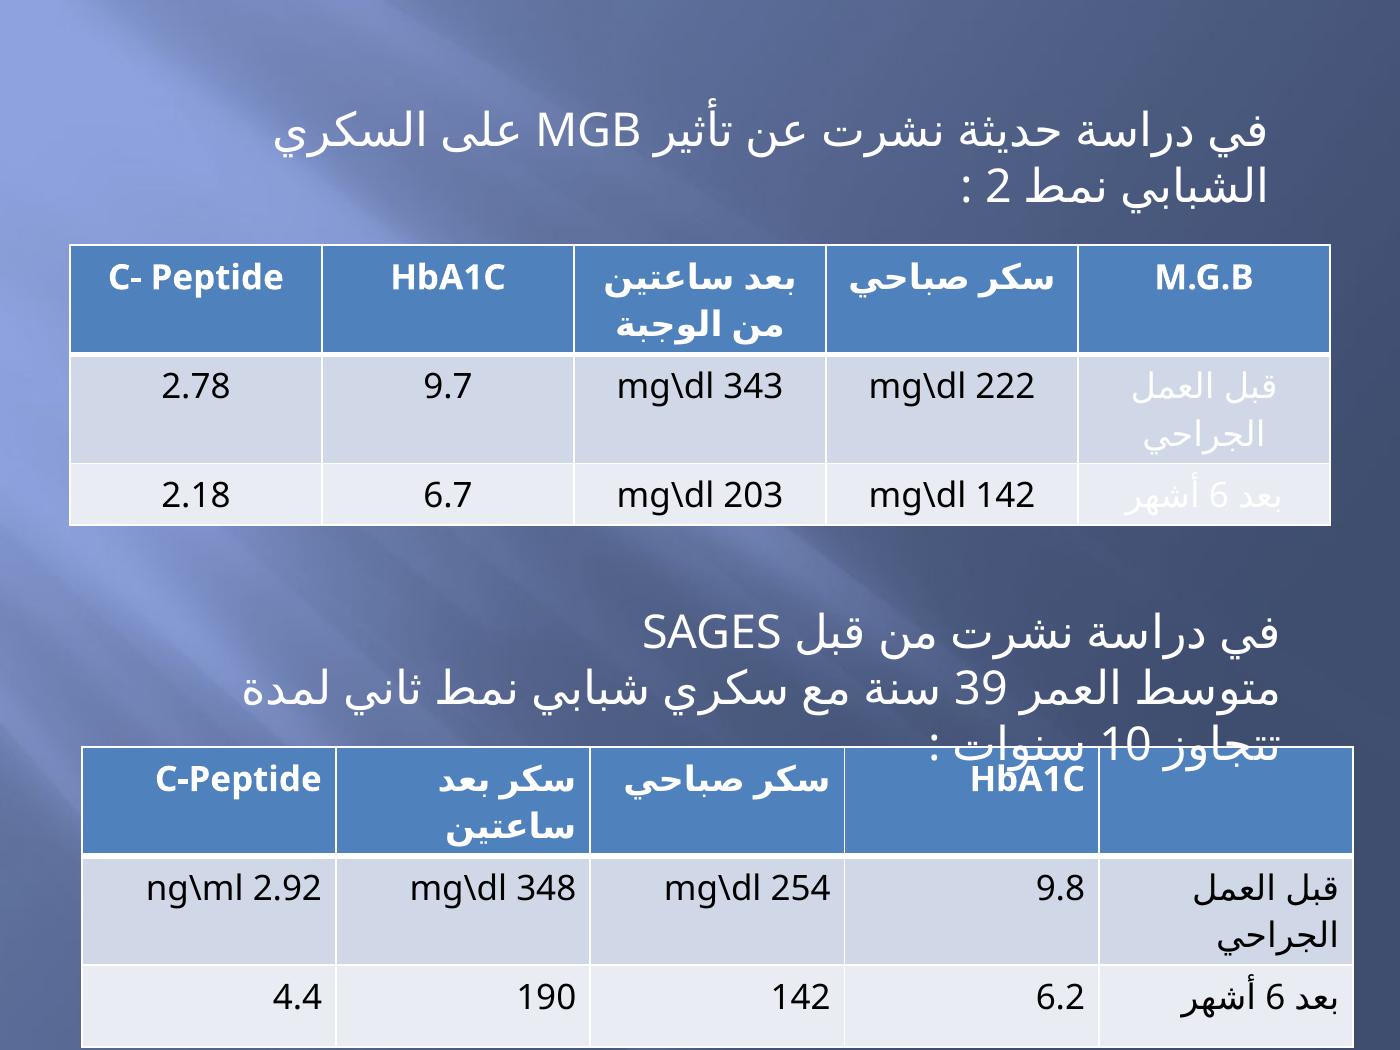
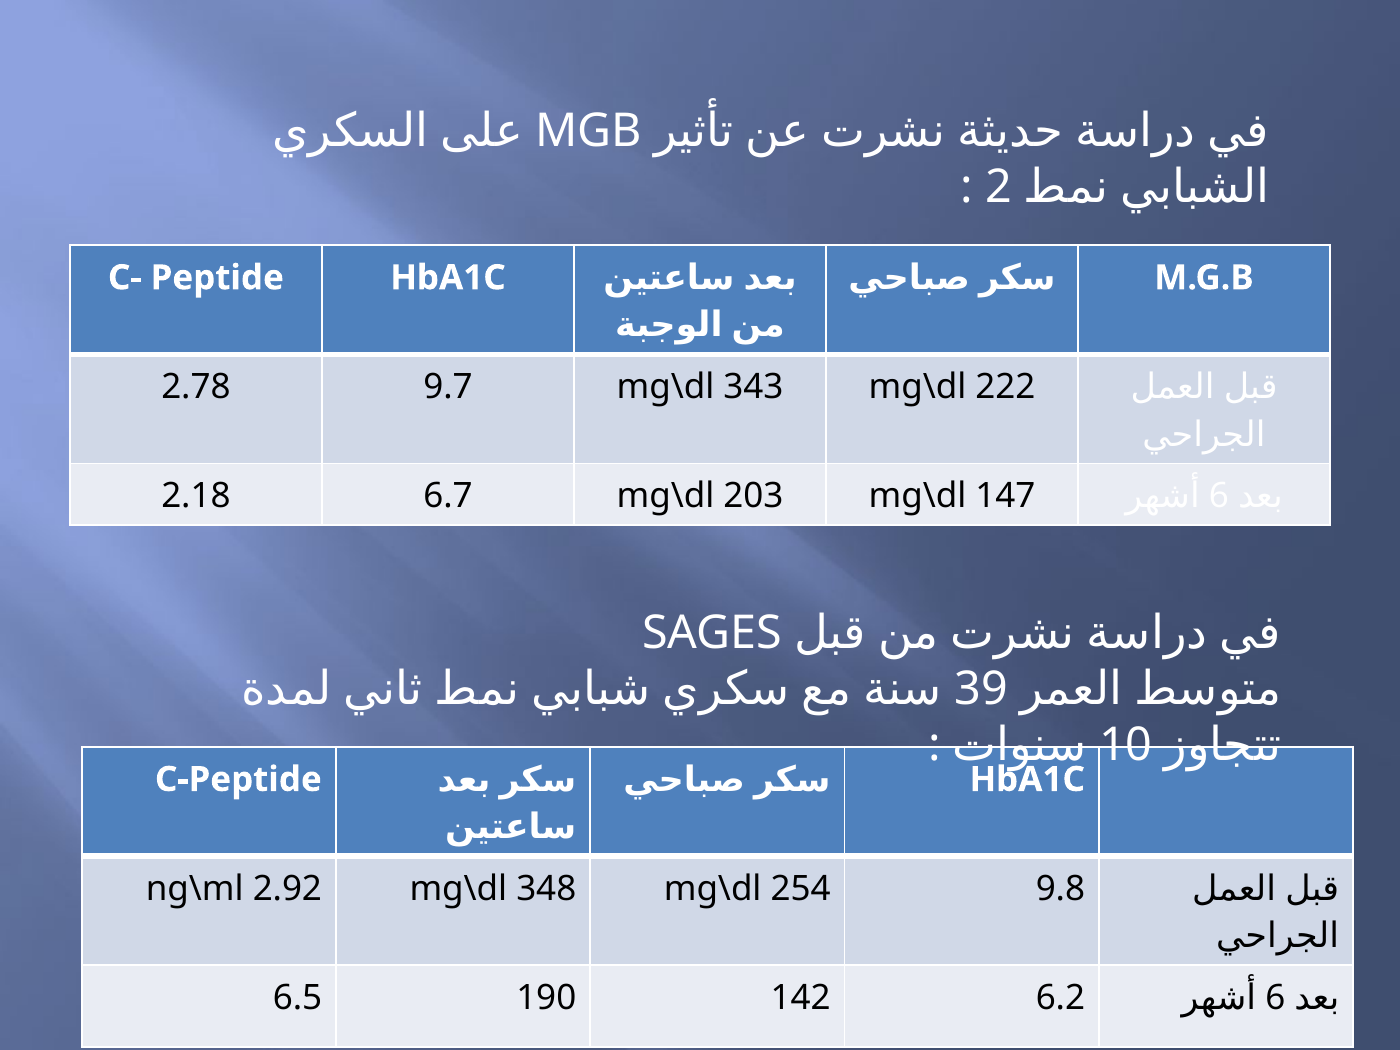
mg\dl 142: 142 -> 147 (1005, 496)
4.4: 4.4 -> 6.5 (298, 998)
